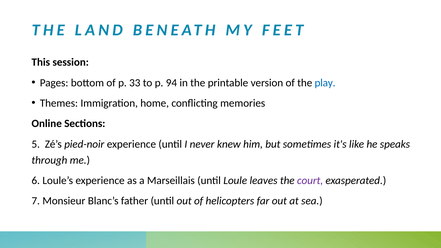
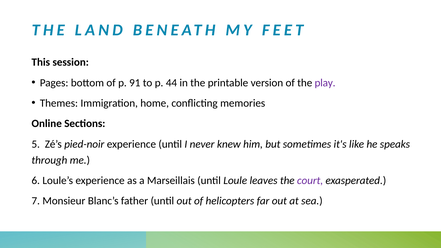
33: 33 -> 91 (135, 83)
94: 94 -> 44 (171, 83)
play colour: blue -> purple (325, 83)
